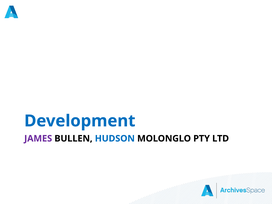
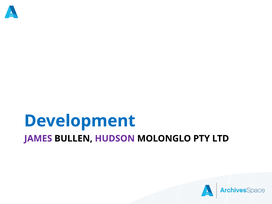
HUDSON colour: blue -> purple (115, 139)
